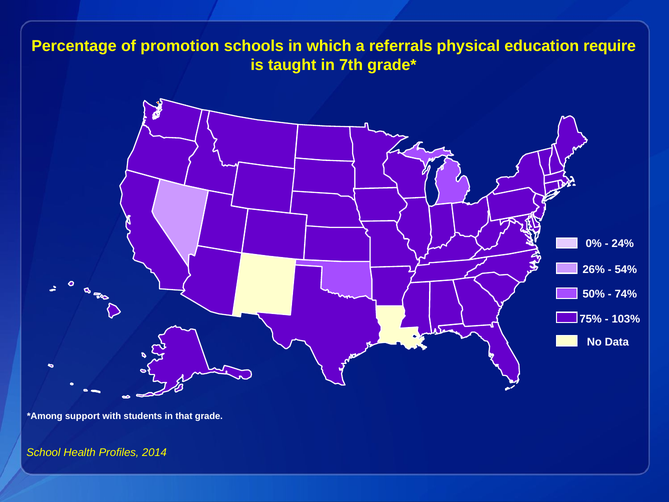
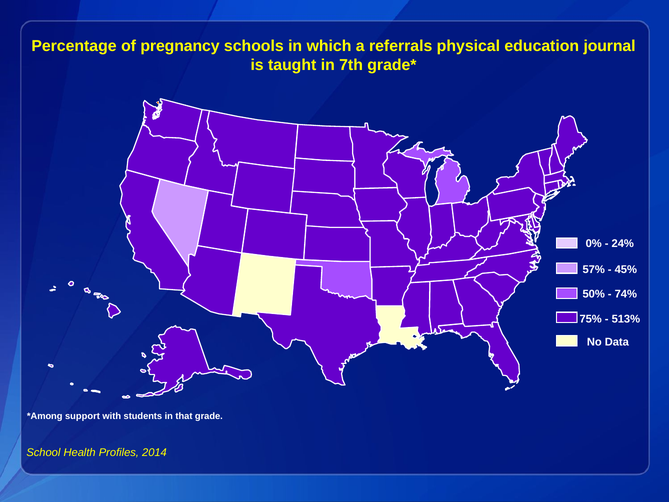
promotion: promotion -> pregnancy (180, 46)
require: require -> journal (610, 46)
26%: 26% -> 57% (594, 270)
54%: 54% -> 45% (626, 270)
103%: 103% -> 513% (626, 319)
